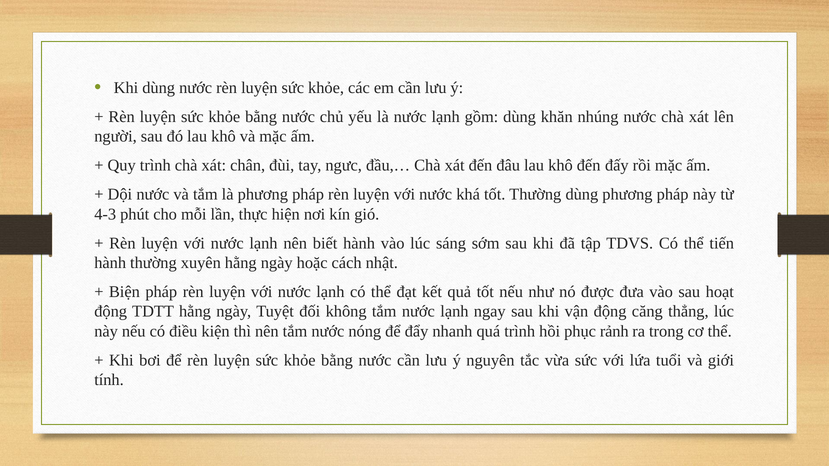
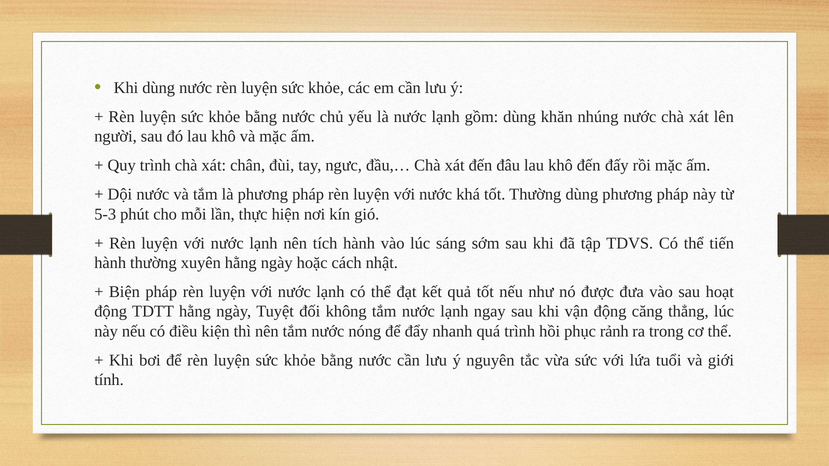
4-3: 4-3 -> 5-3 (105, 214)
biết: biết -> tích (325, 243)
